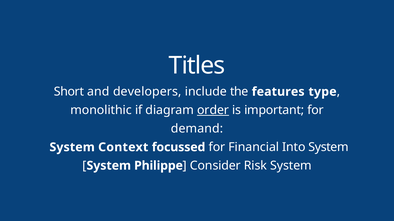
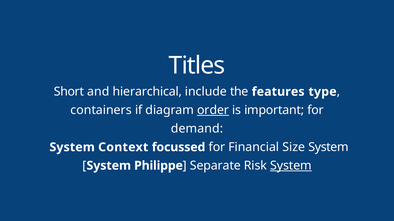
developers: developers -> hierarchical (147, 92)
monolithic: monolithic -> containers (101, 110)
Into: Into -> Size (294, 148)
Consider: Consider -> Separate (215, 166)
System underline: none -> present (291, 166)
